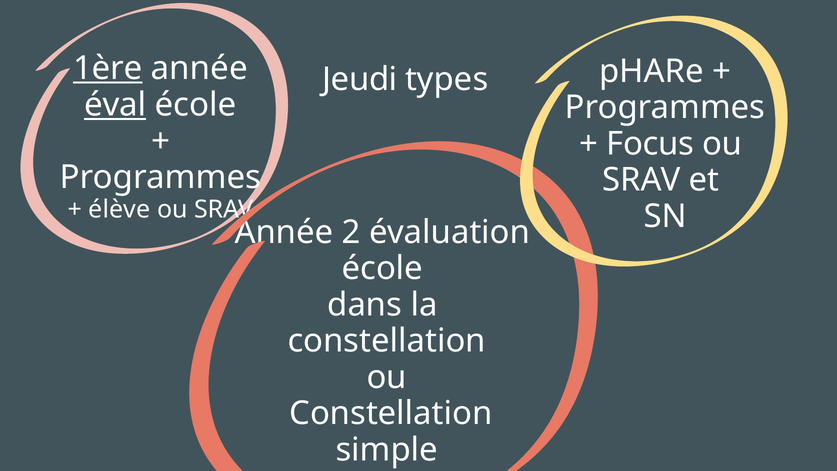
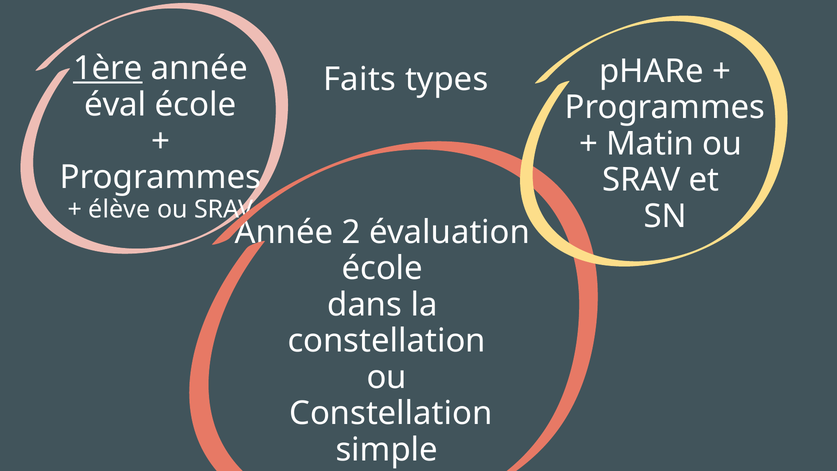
Jeudi: Jeudi -> Faits (360, 79)
éval underline: present -> none (115, 105)
Focus: Focus -> Matin (650, 144)
